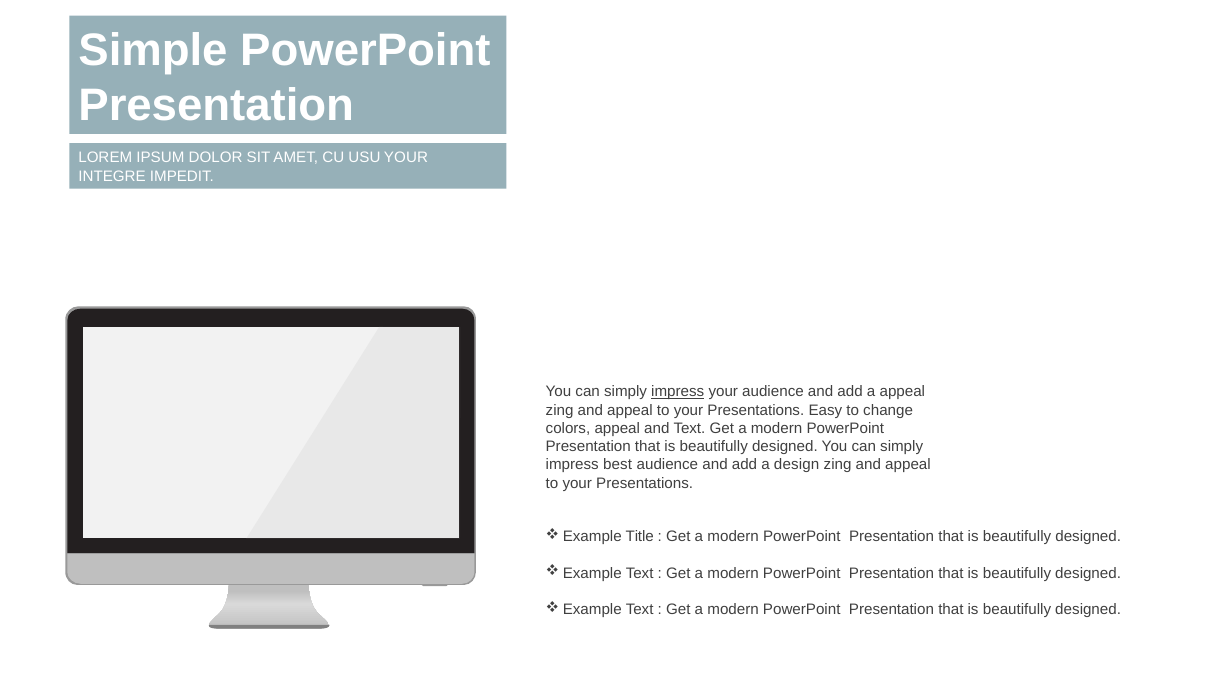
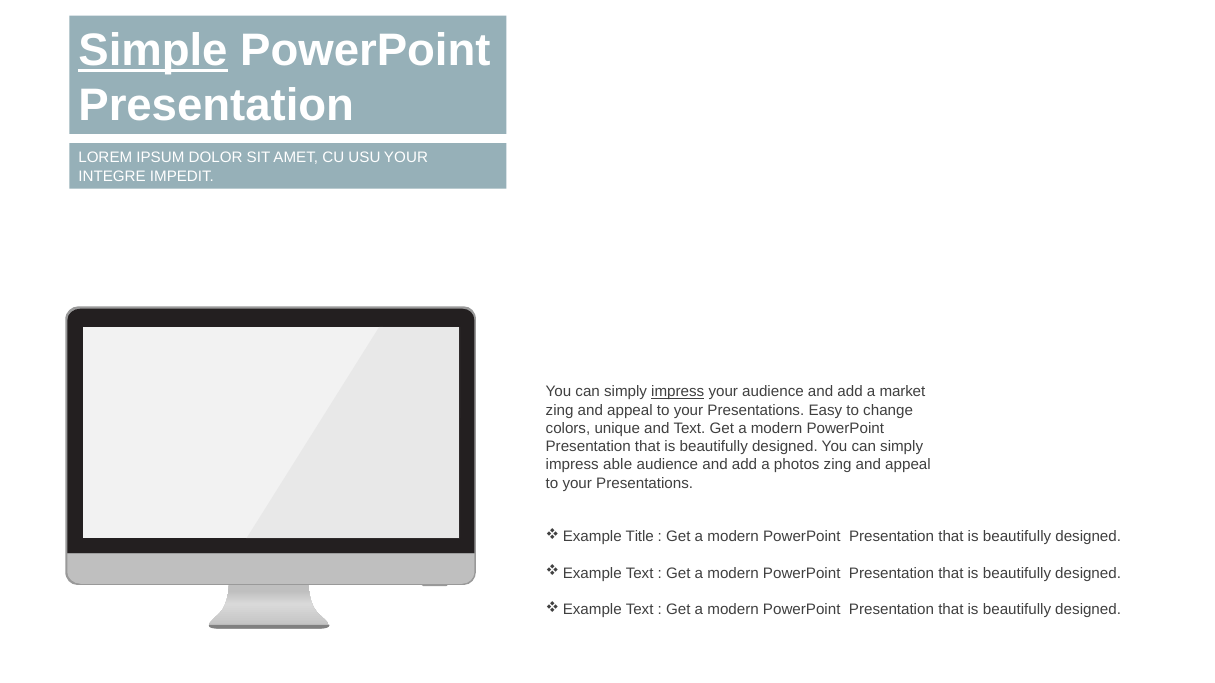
Simple underline: none -> present (153, 51)
a appeal: appeal -> market (902, 392)
colors appeal: appeal -> unique (617, 429)
best: best -> able (618, 465)
design: design -> photos (797, 465)
